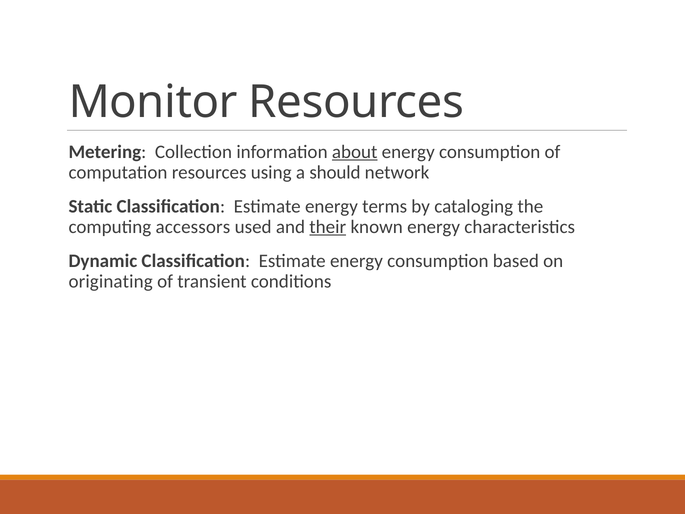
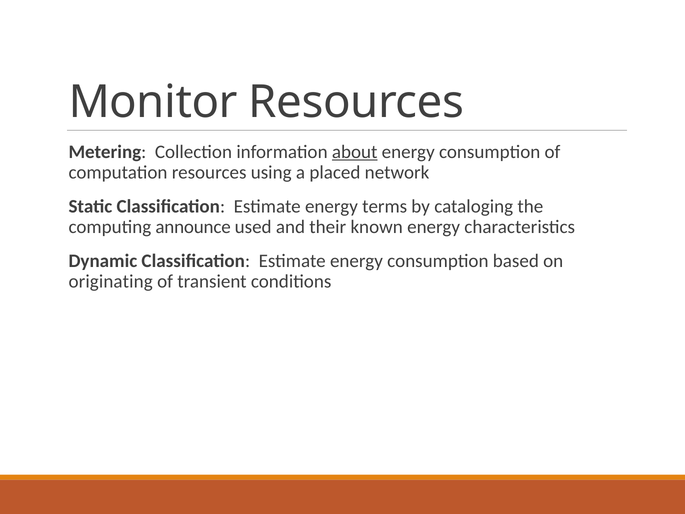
should: should -> placed (335, 172)
accessors: accessors -> announce (193, 227)
their underline: present -> none (328, 227)
